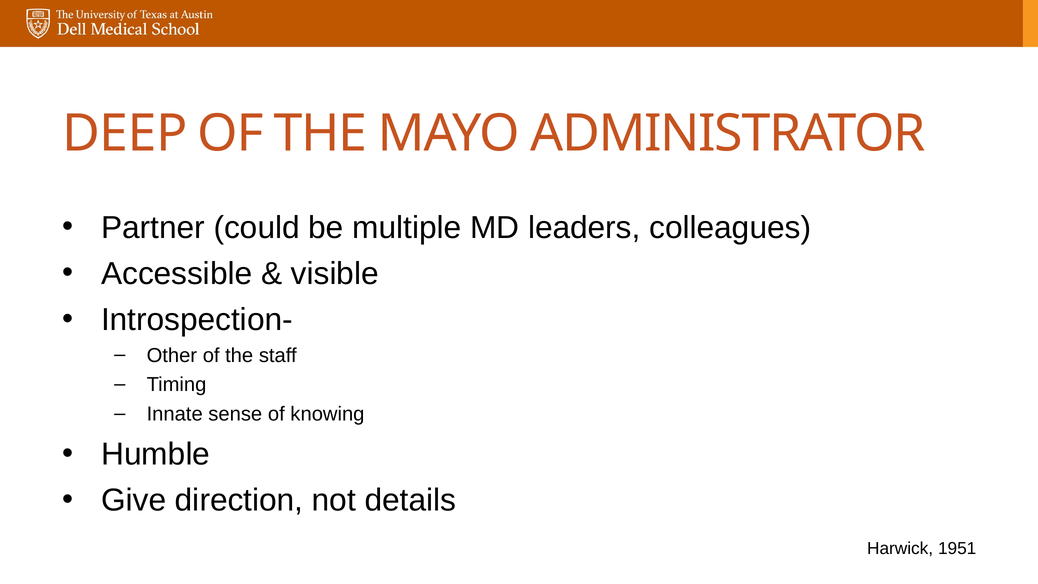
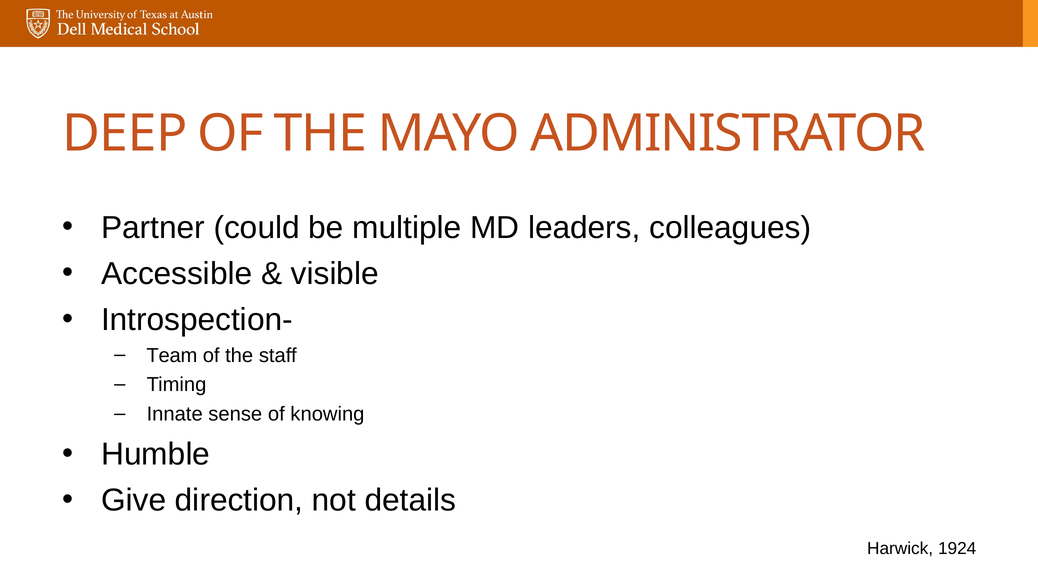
Other: Other -> Team (172, 355)
1951: 1951 -> 1924 (957, 549)
